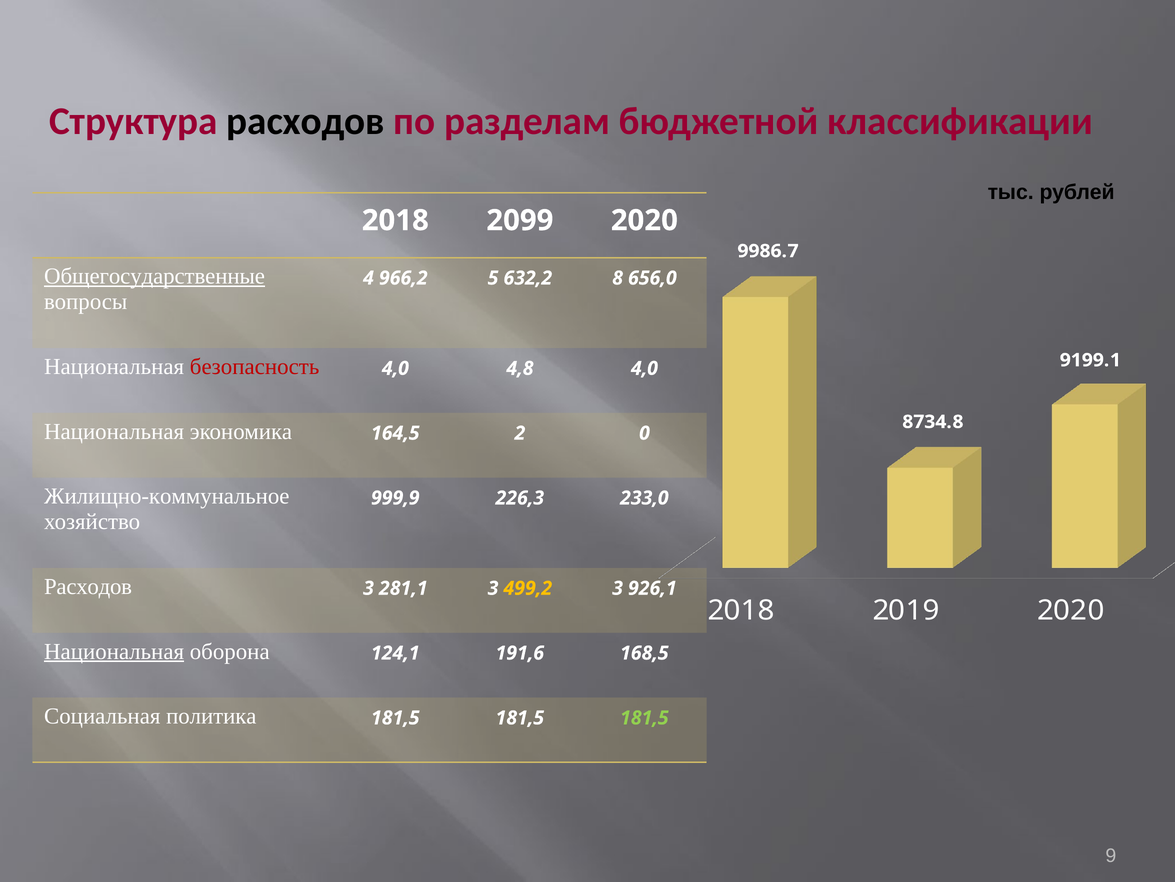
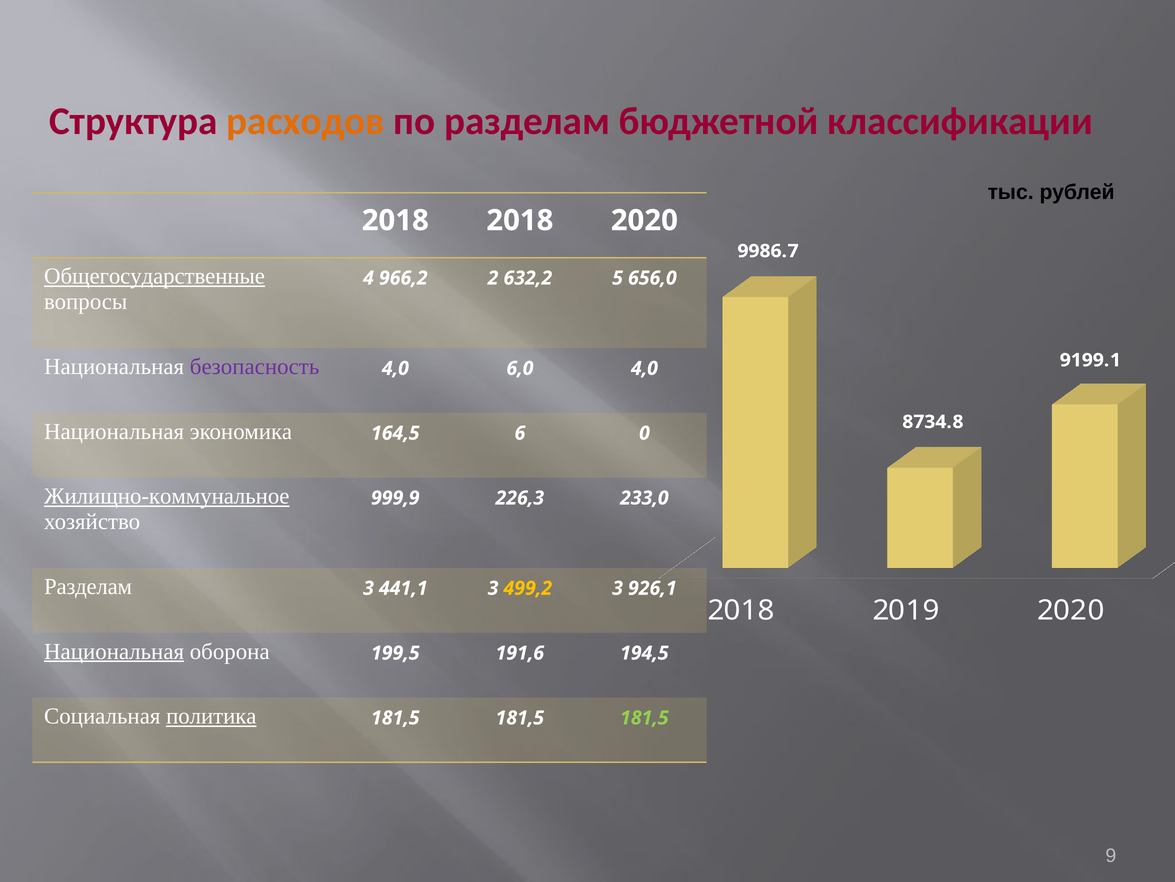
расходов colour: black -> orange (306, 121)
2018 2099: 2099 -> 2018 (520, 220)
5: 5 -> 2 (493, 278)
8: 8 -> 5 (618, 278)
безопасность colour: red -> purple (255, 366)
4,8: 4,8 -> 6,0 (520, 368)
2: 2 -> 6 (520, 433)
Жилищно-коммунальное underline: none -> present (167, 496)
Расходов: Расходов -> Разделам (88, 586)
281,1: 281,1 -> 441,1 (403, 588)
124,1: 124,1 -> 199,5 (395, 653)
168,5: 168,5 -> 194,5 (644, 653)
политика underline: none -> present (211, 716)
